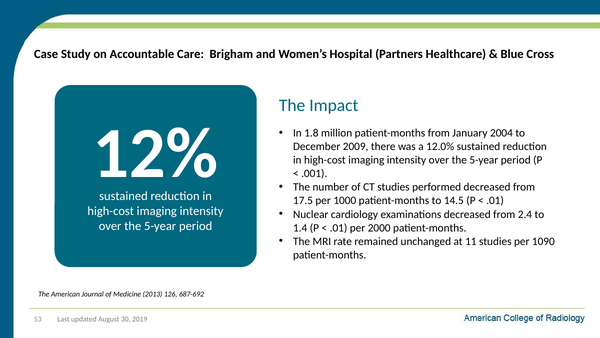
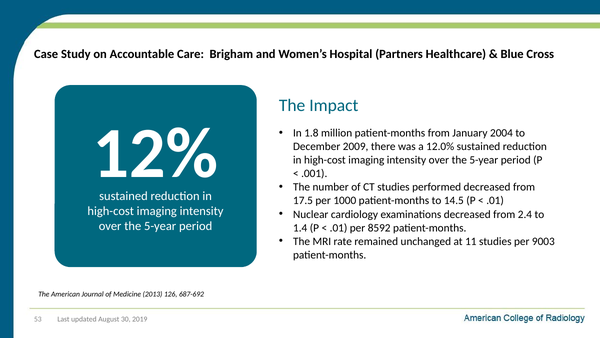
2000: 2000 -> 8592 (379, 227)
1090: 1090 -> 9003 (543, 241)
